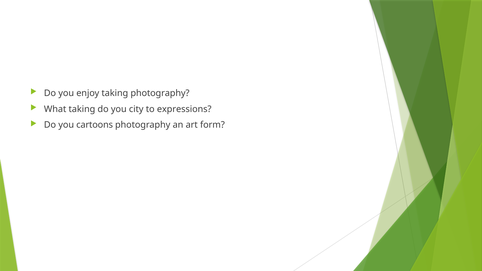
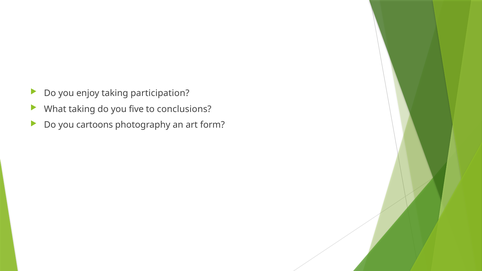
taking photography: photography -> participation (160, 93)
city: city -> five (136, 109)
expressions: expressions -> conclusions (184, 109)
